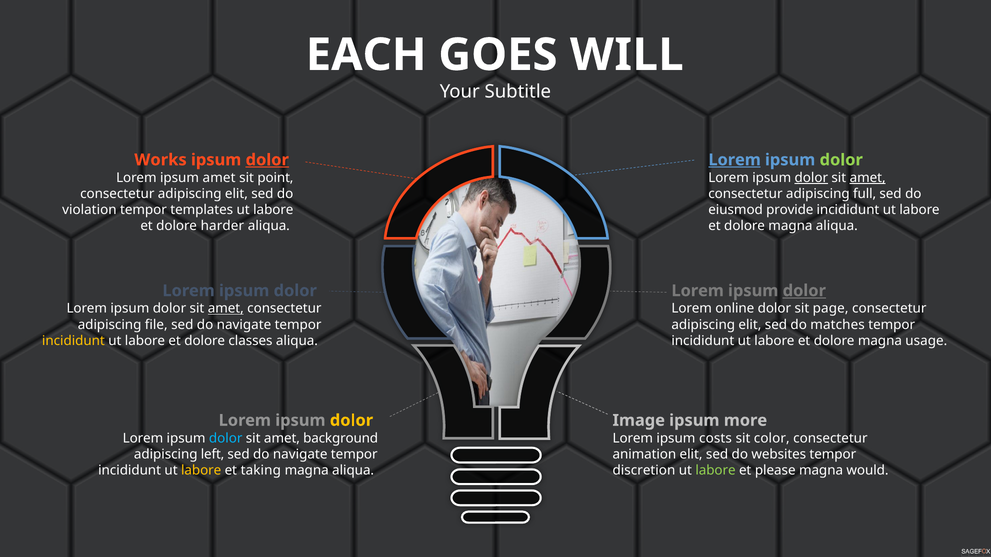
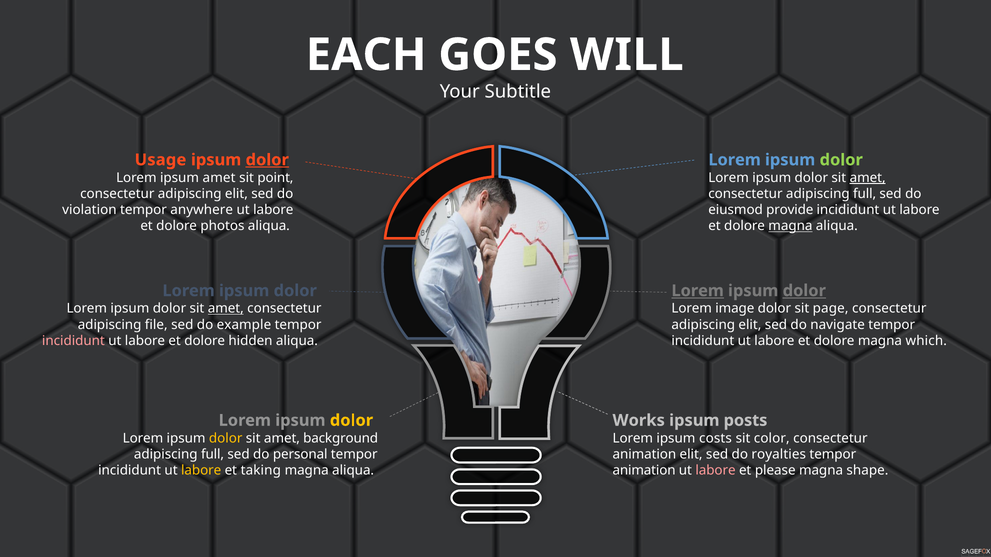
Works: Works -> Usage (160, 160)
Lorem underline: present -> none (735, 160)
dolor underline: present -> none (811, 178)
templates: templates -> anywhere (202, 210)
harder: harder -> photos (222, 226)
magna underline: none -> present (790, 226)
Lorem underline: none -> present (698, 291)
online: online -> image (735, 309)
navigate: navigate -> example (244, 325)
matches: matches -> navigate (838, 325)
incididunt colour: yellow -> pink (73, 341)
classes: classes -> hidden (250, 341)
usage: usage -> which (926, 341)
Image: Image -> Works (639, 421)
more: more -> posts (745, 421)
dolor colour: light blue -> yellow (226, 438)
left: left -> full (213, 455)
navigate: navigate -> personal (300, 455)
websites: websites -> royalties (779, 455)
discretion: discretion -> animation (644, 471)
labore colour: light green -> pink (716, 471)
would: would -> shape (867, 471)
